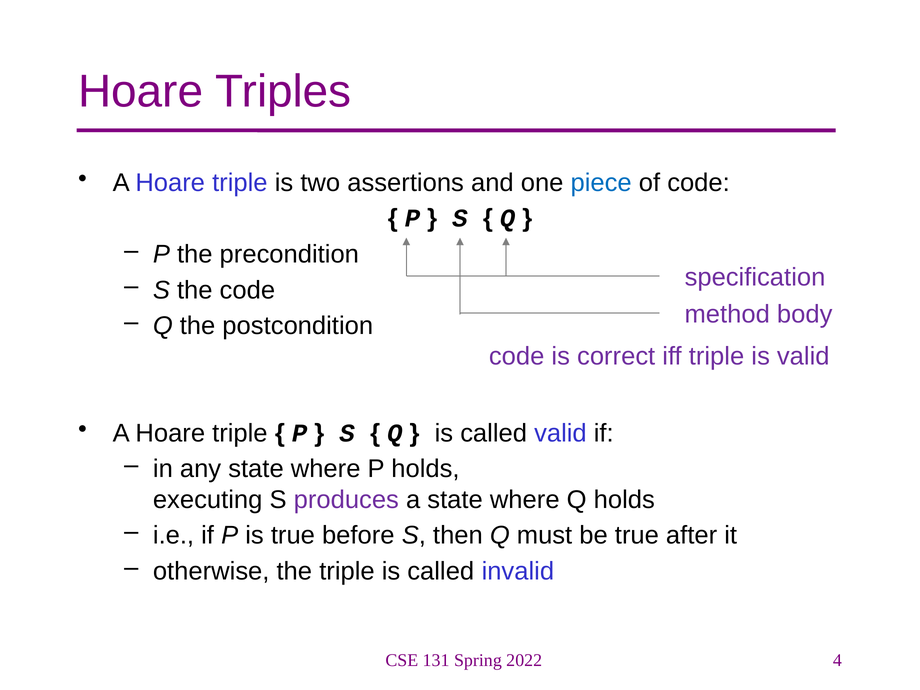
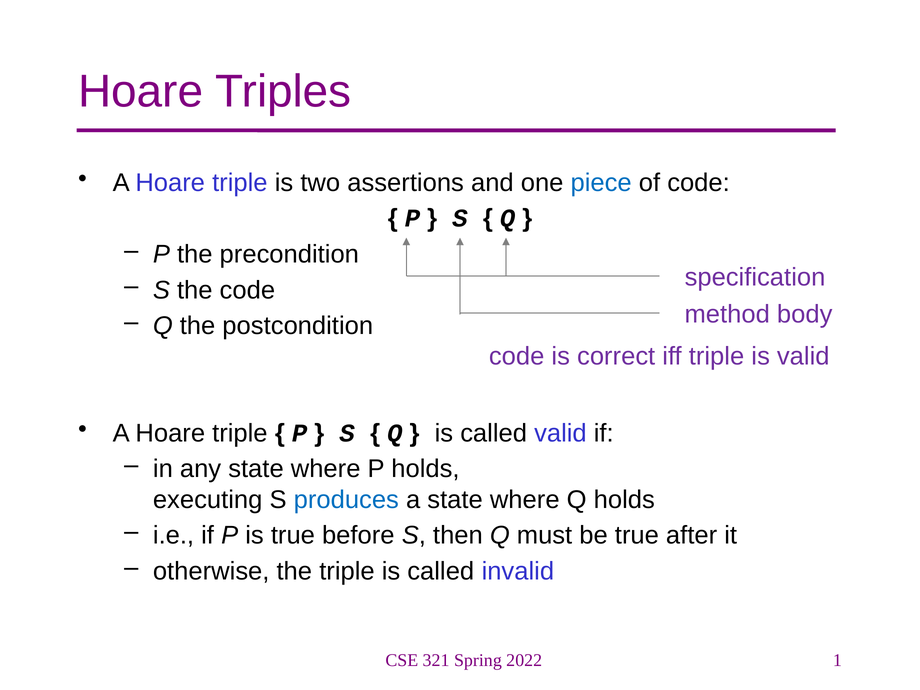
produces colour: purple -> blue (346, 500)
131: 131 -> 321 (436, 661)
4: 4 -> 1 (837, 661)
